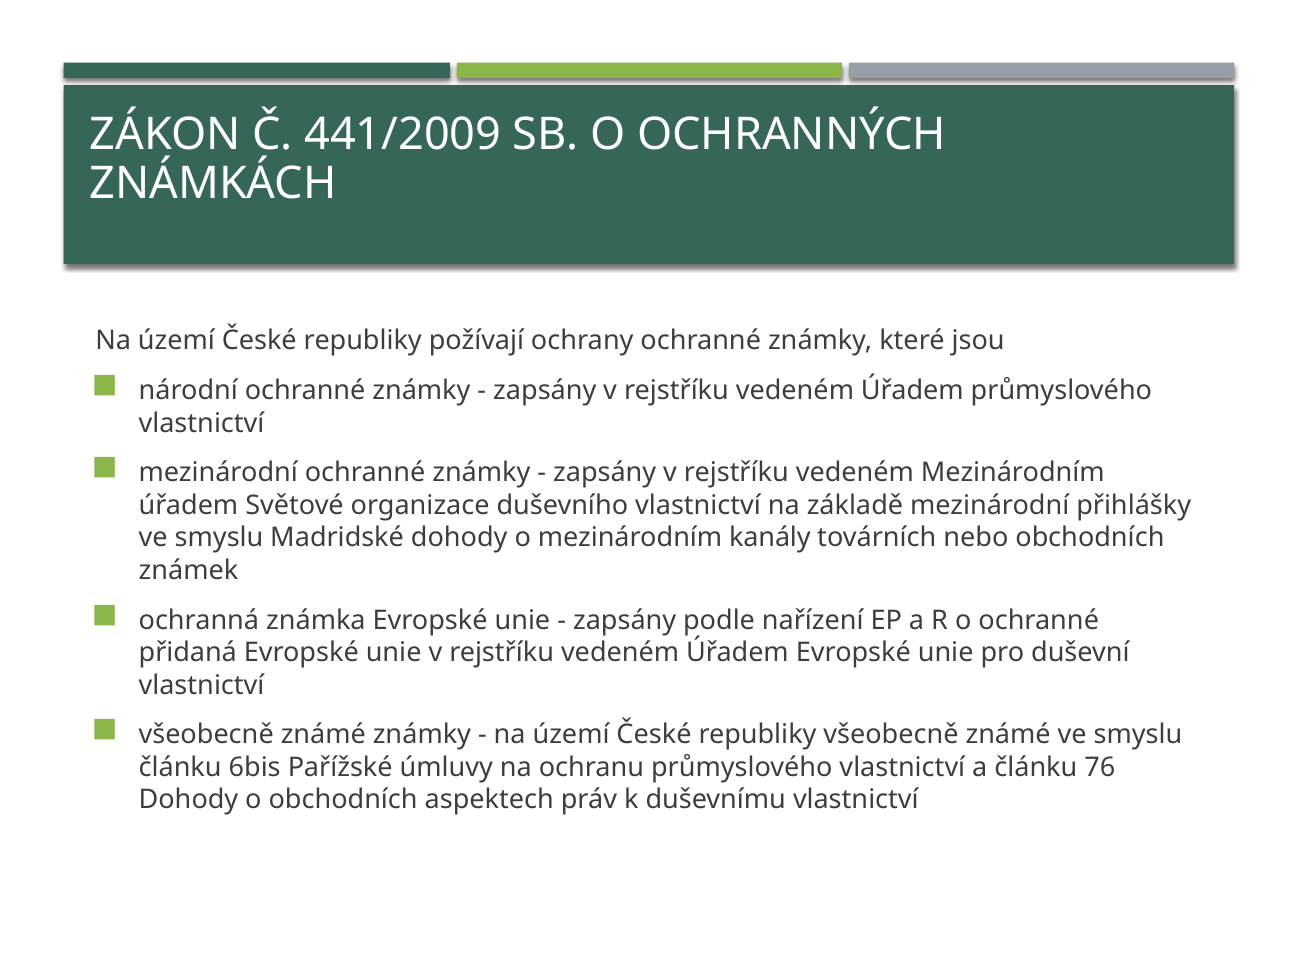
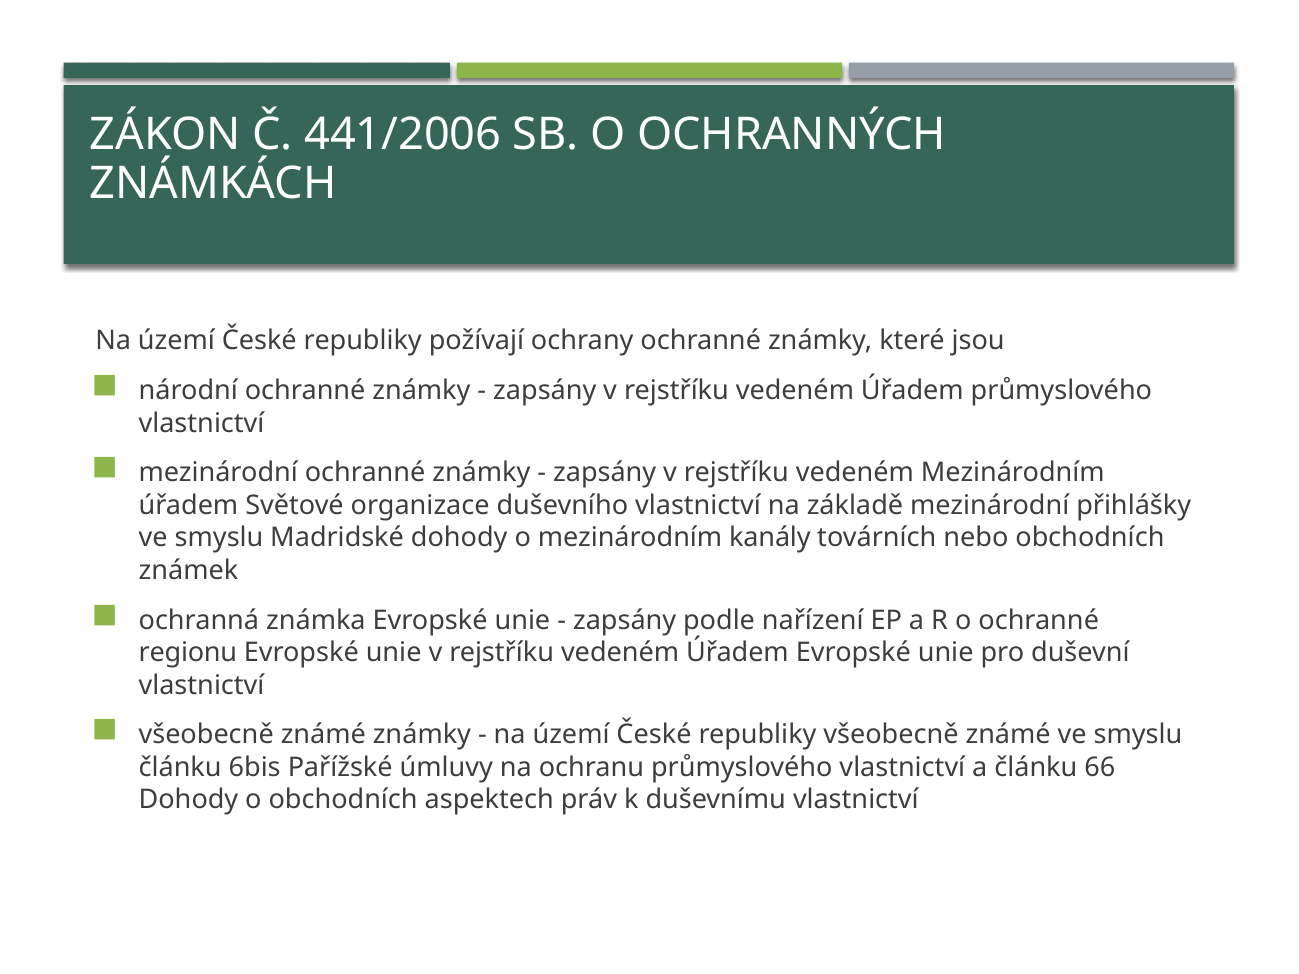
441/2009: 441/2009 -> 441/2006 (403, 135)
přidaná: přidaná -> regionu (188, 653)
76: 76 -> 66 (1100, 768)
